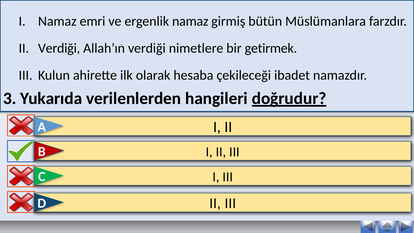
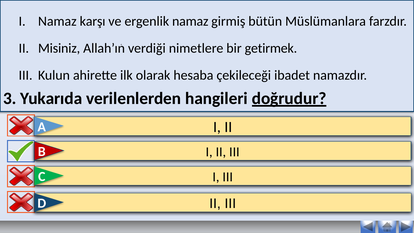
emri: emri -> karşı (93, 21)
II Verdiği: Verdiği -> Misiniz (59, 48)
